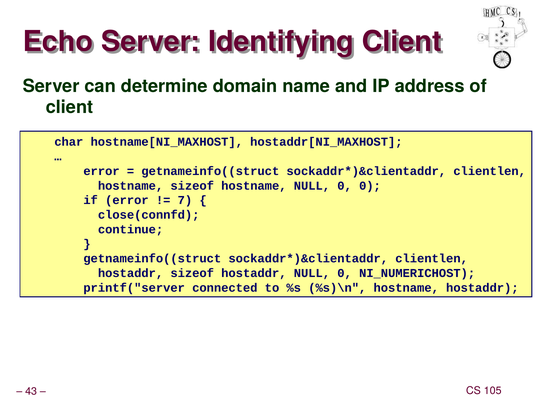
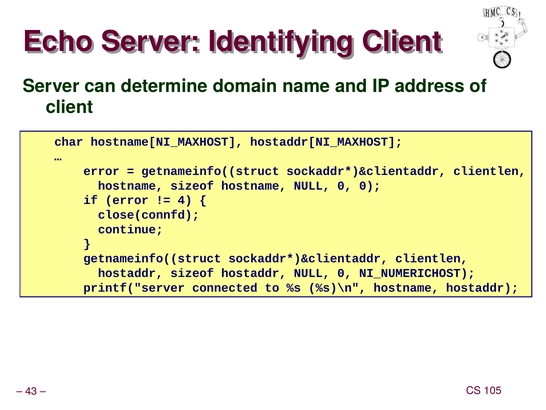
7: 7 -> 4 (185, 200)
